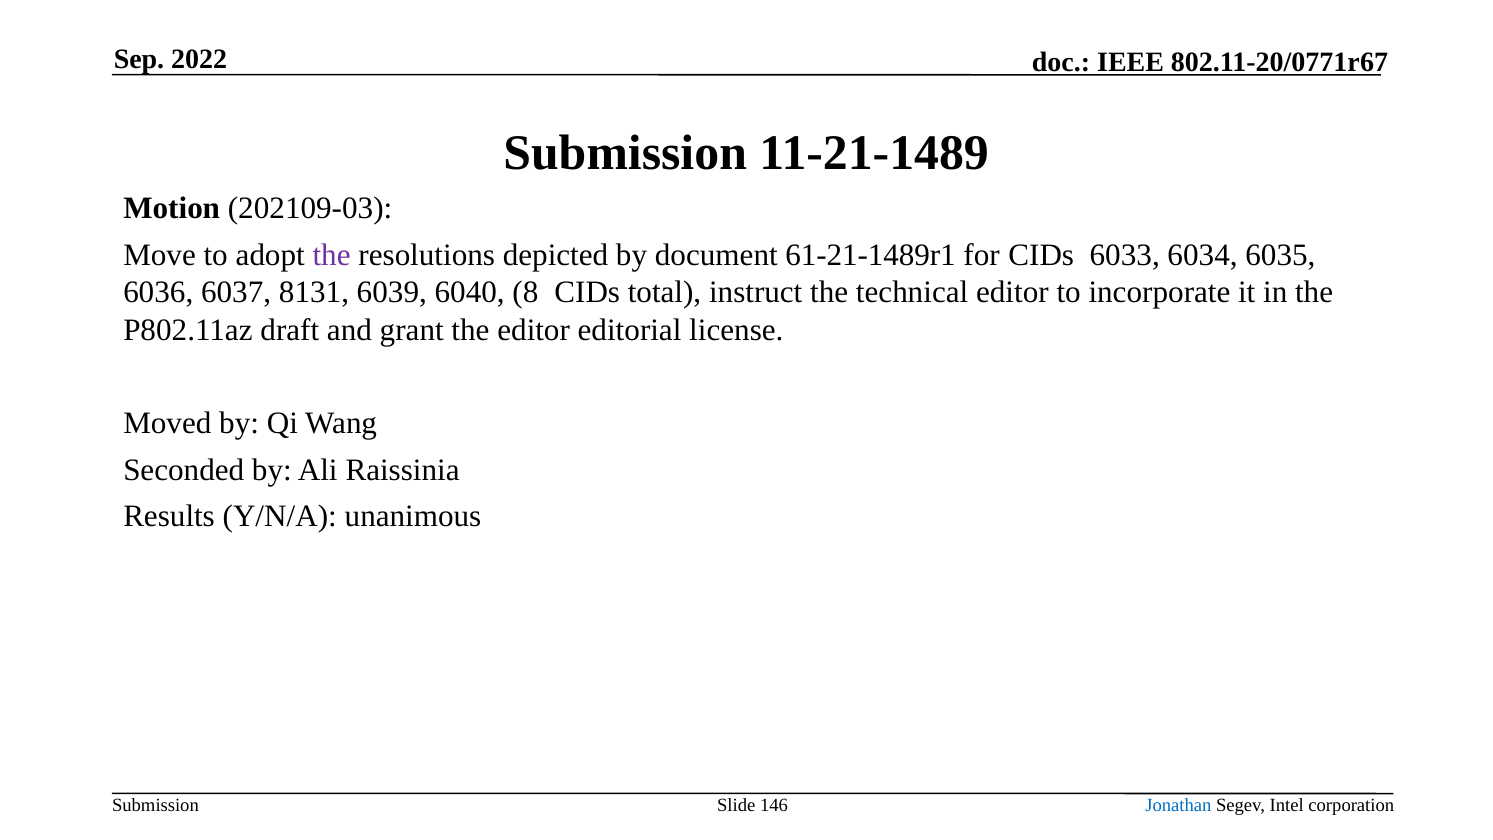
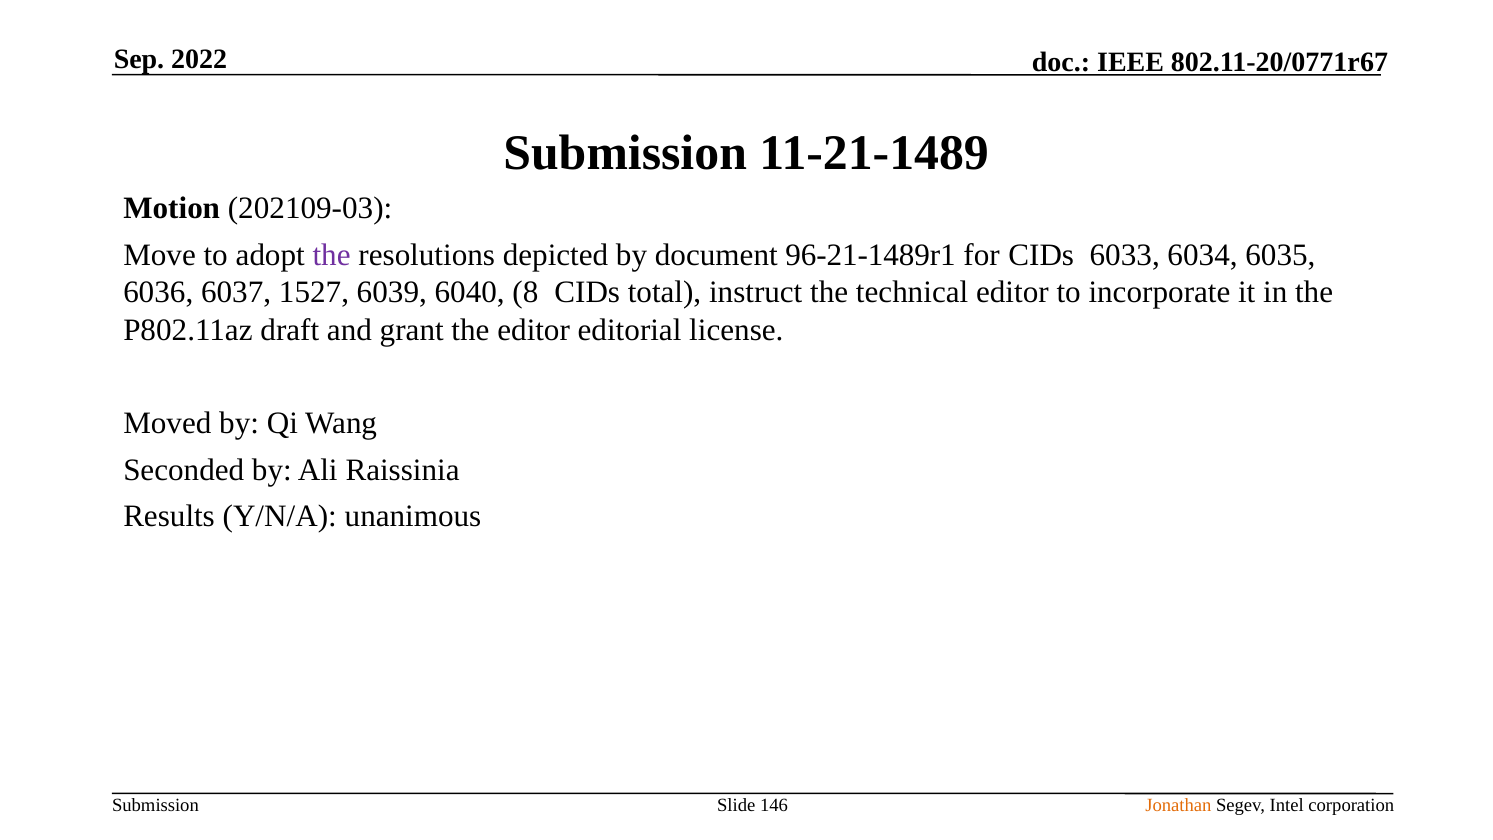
61-21-1489r1: 61-21-1489r1 -> 96-21-1489r1 (871, 255)
8131: 8131 -> 1527 (314, 292)
Jonathan colour: blue -> orange (1178, 805)
